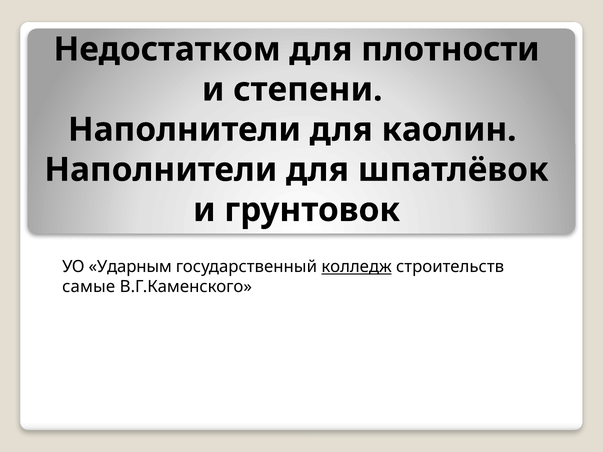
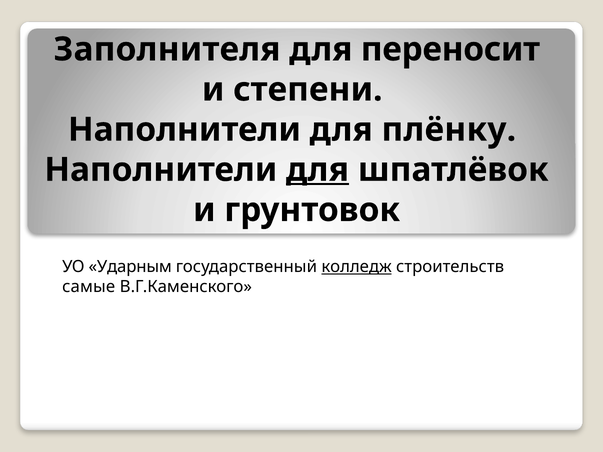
Недостатком: Недостатком -> Заполнителя (167, 49)
плотности: плотности -> переносит (450, 49)
каолин: каолин -> плёнку (449, 130)
для underline: none -> present (317, 170)
